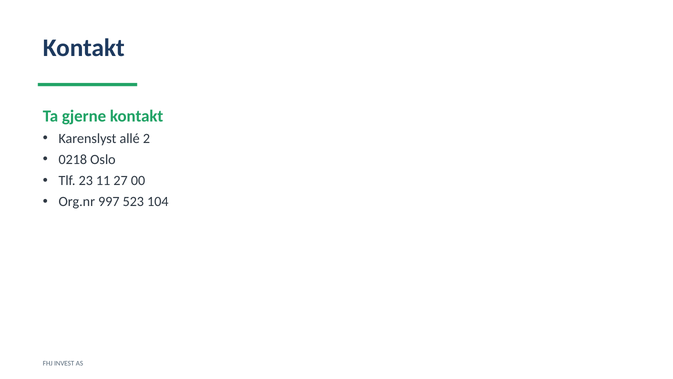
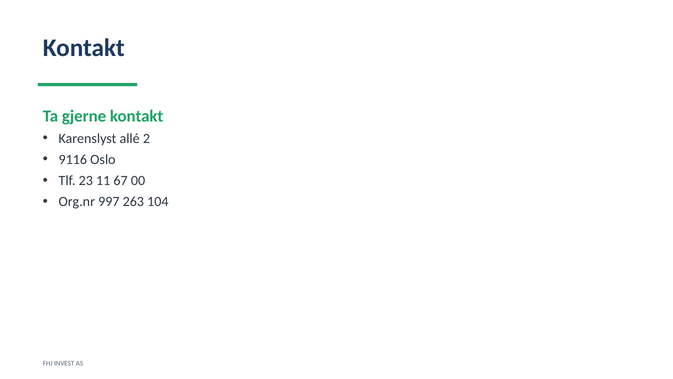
0218: 0218 -> 9116 (73, 159)
27: 27 -> 67 (121, 180)
523: 523 -> 263 (133, 202)
